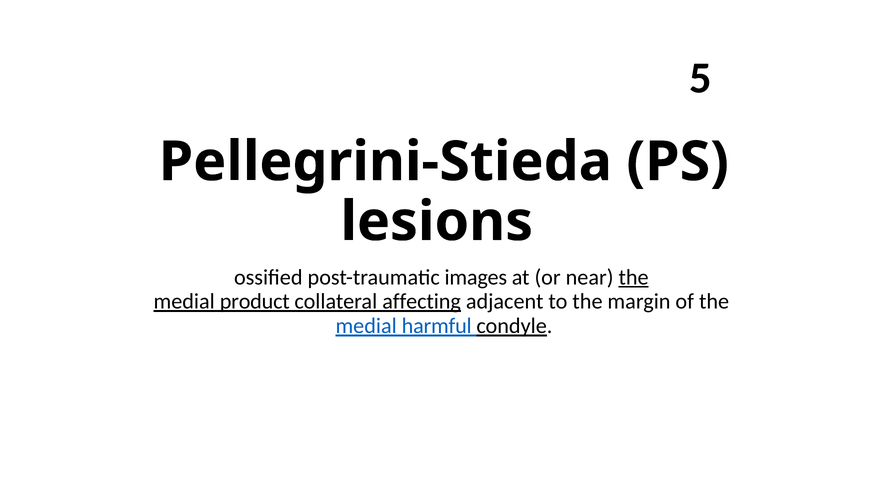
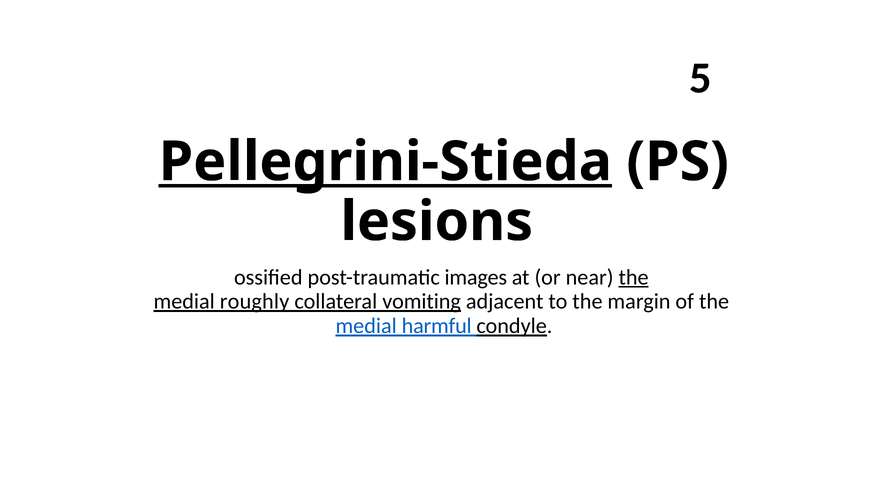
Pellegrini-Stieda underline: none -> present (385, 162)
product: product -> roughly (255, 302)
affecting: affecting -> vomiting (422, 302)
